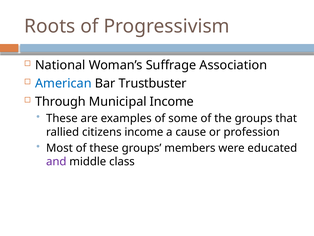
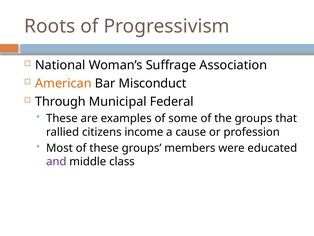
American colour: blue -> orange (63, 83)
Trustbuster: Trustbuster -> Misconduct (153, 83)
Municipal Income: Income -> Federal (172, 101)
